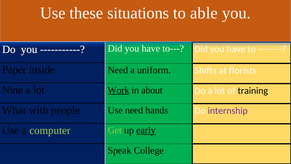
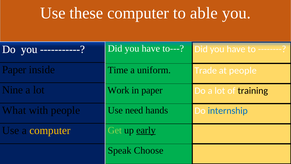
these situations: situations -> computer (138, 13)
Need: Need -> Time (118, 70)
Shifts: Shifts -> Trade (206, 70)
at florists: florists -> people (243, 70)
Work underline: present -> none (118, 90)
in about: about -> paper (152, 90)
internship colour: purple -> blue (228, 111)
computer colour: light green -> yellow (50, 130)
College: College -> Choose (149, 150)
